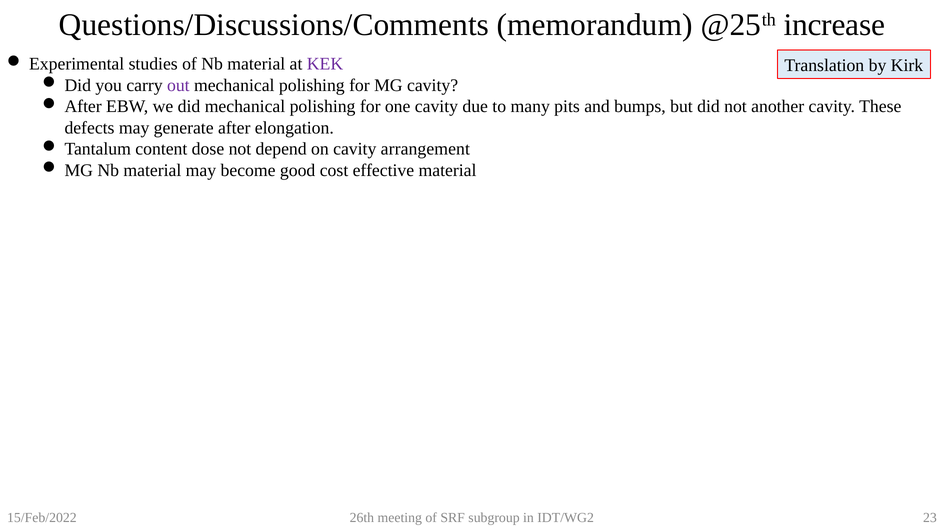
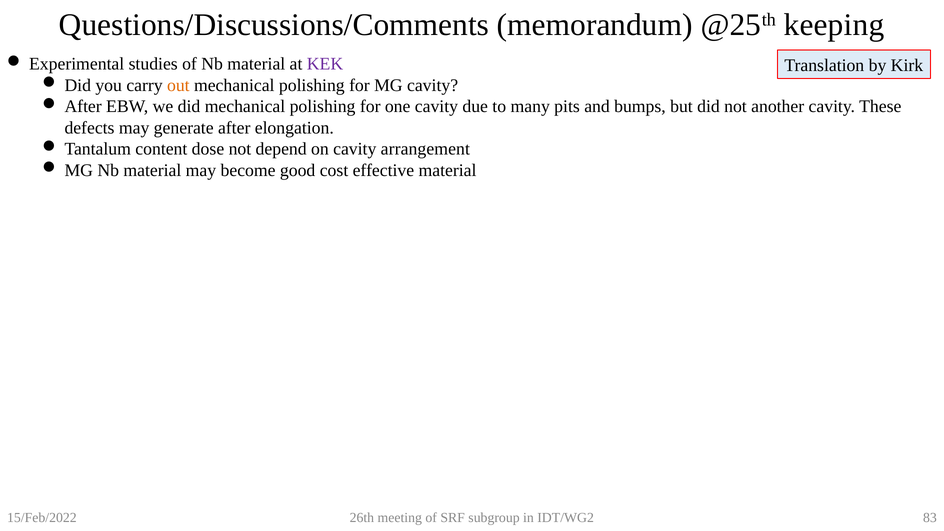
increase: increase -> keeping (834, 25)
out colour: purple -> orange (178, 85)
23: 23 -> 83 (930, 518)
